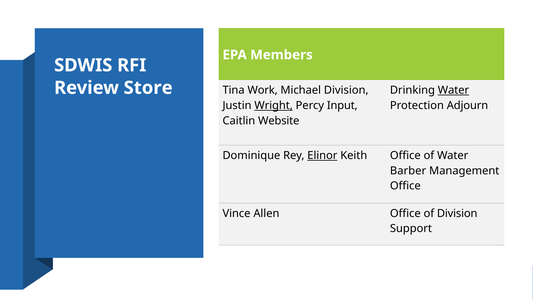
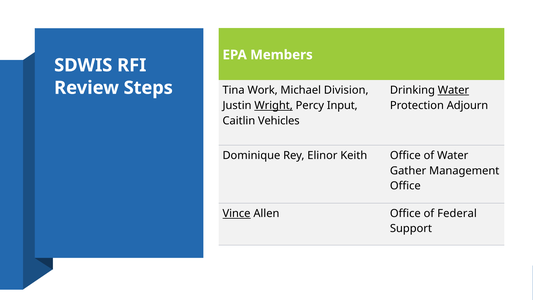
Store: Store -> Steps (148, 88)
Website: Website -> Vehicles (279, 121)
Elinor underline: present -> none (322, 155)
Barber: Barber -> Gather (408, 171)
Vince underline: none -> present (237, 213)
of Division: Division -> Federal (457, 213)
